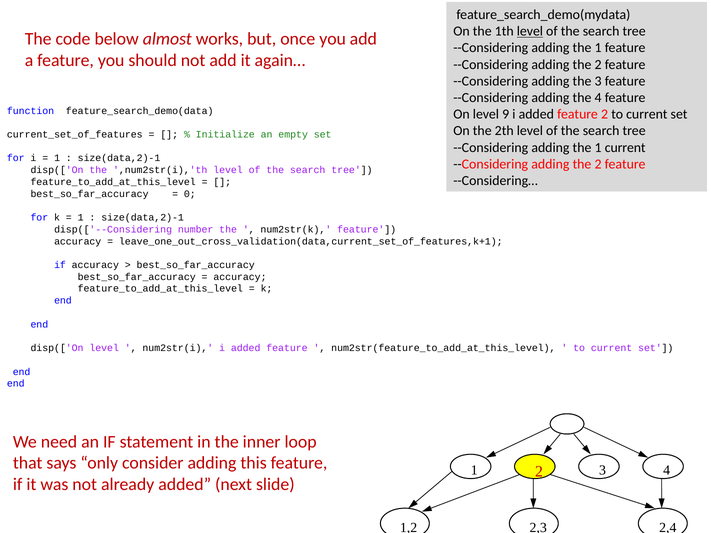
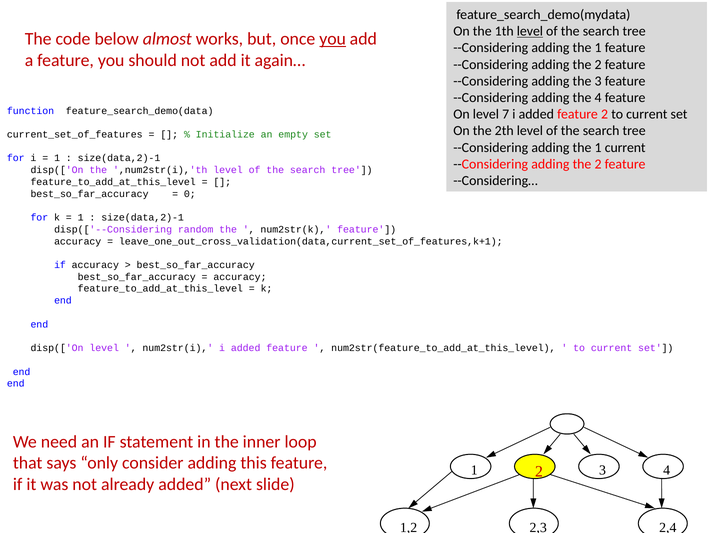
you underline: none -> present (333, 39)
9: 9 -> 7 (506, 114)
number: number -> random (196, 229)
